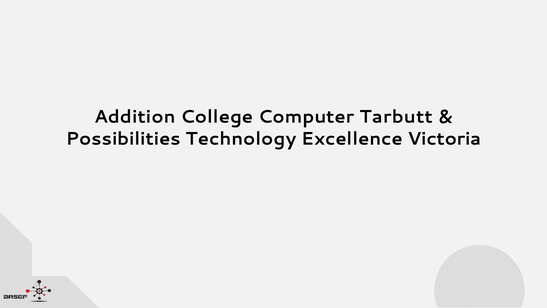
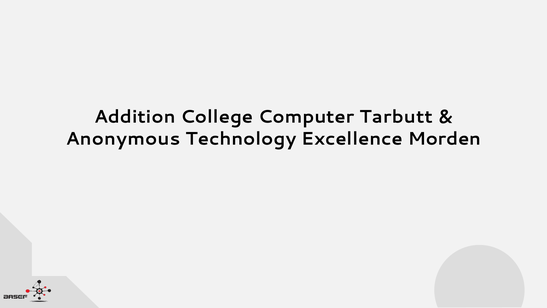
Possibilities: Possibilities -> Anonymous (123, 139)
Victoria: Victoria -> Morden (444, 139)
